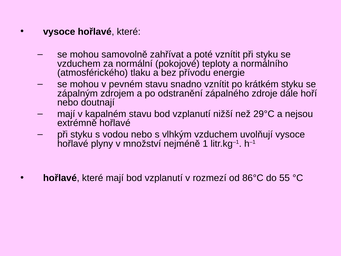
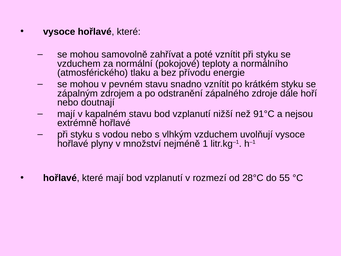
29°C: 29°C -> 91°C (264, 114)
86°C: 86°C -> 28°C (253, 178)
